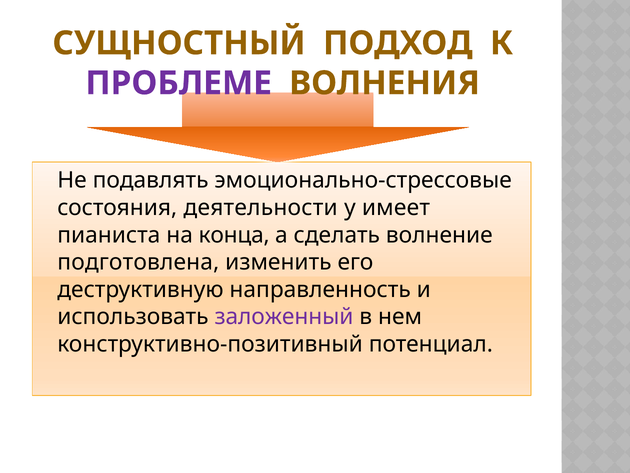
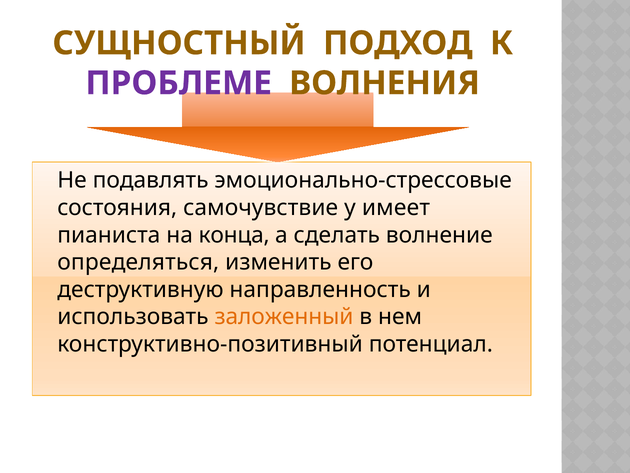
деятельности: деятельности -> самочувствие (261, 207)
подготовлена: подготовлена -> определяться (138, 262)
заложенный colour: purple -> orange (284, 317)
